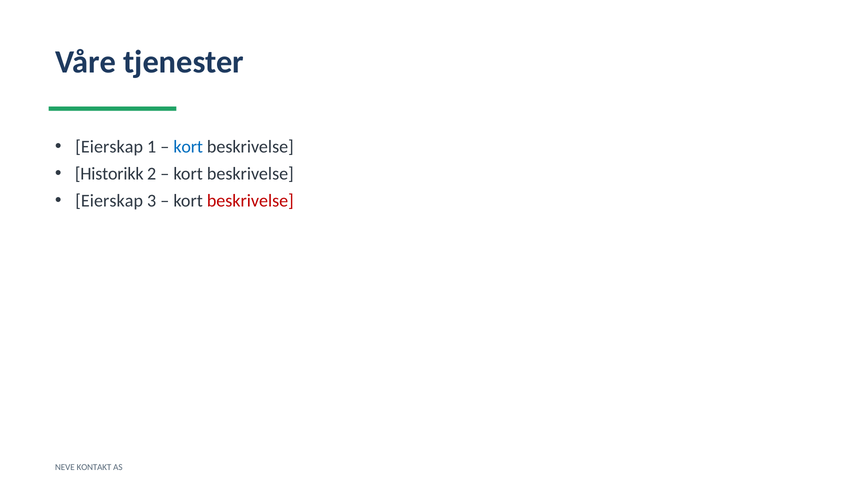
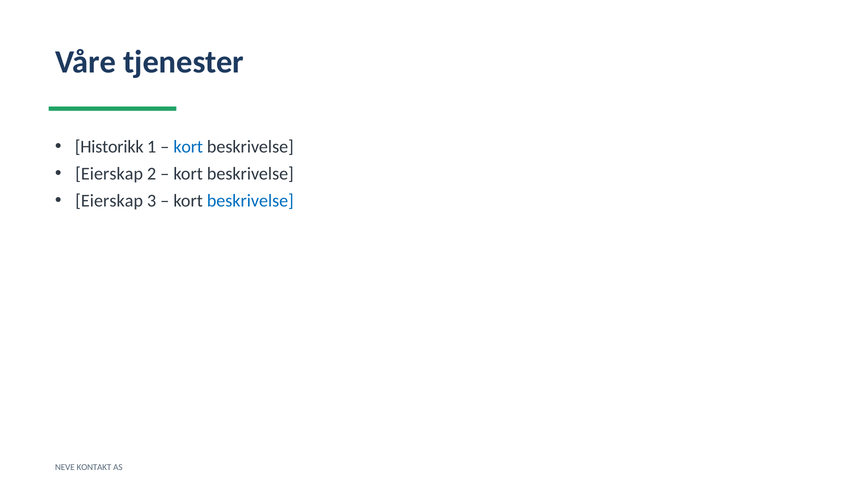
Eierskap: Eierskap -> Historikk (109, 147)
Historikk: Historikk -> Eierskap (109, 174)
beskrivelse colour: red -> blue (250, 201)
